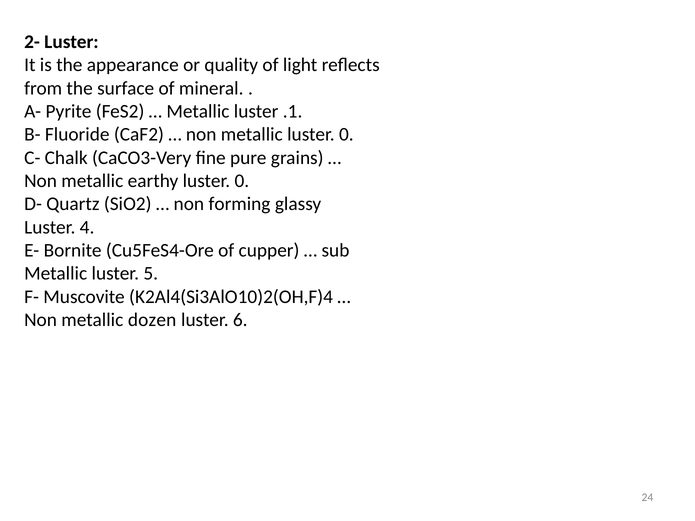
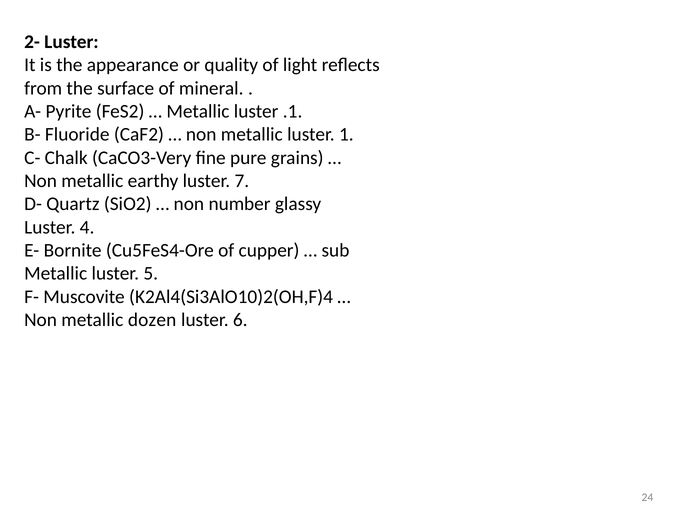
metallic luster 0: 0 -> 1 (346, 135)
earthy luster 0: 0 -> 7 (242, 181)
forming: forming -> number (240, 204)
